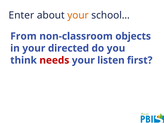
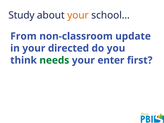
Enter: Enter -> Study (21, 15)
objects: objects -> update (133, 36)
needs colour: red -> green (54, 60)
listen: listen -> enter (111, 60)
